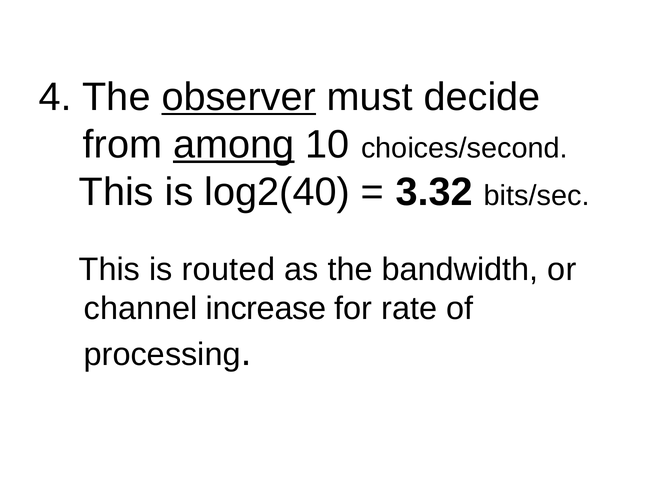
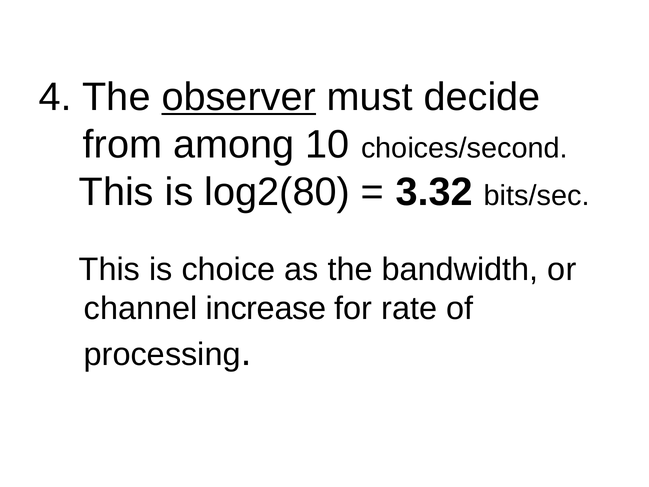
among underline: present -> none (234, 144)
log2(40: log2(40 -> log2(80 (277, 192)
routed: routed -> choice (228, 269)
